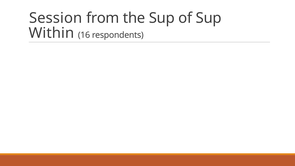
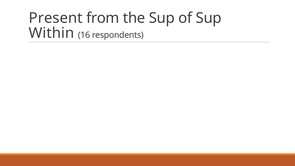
Session: Session -> Present (56, 18)
